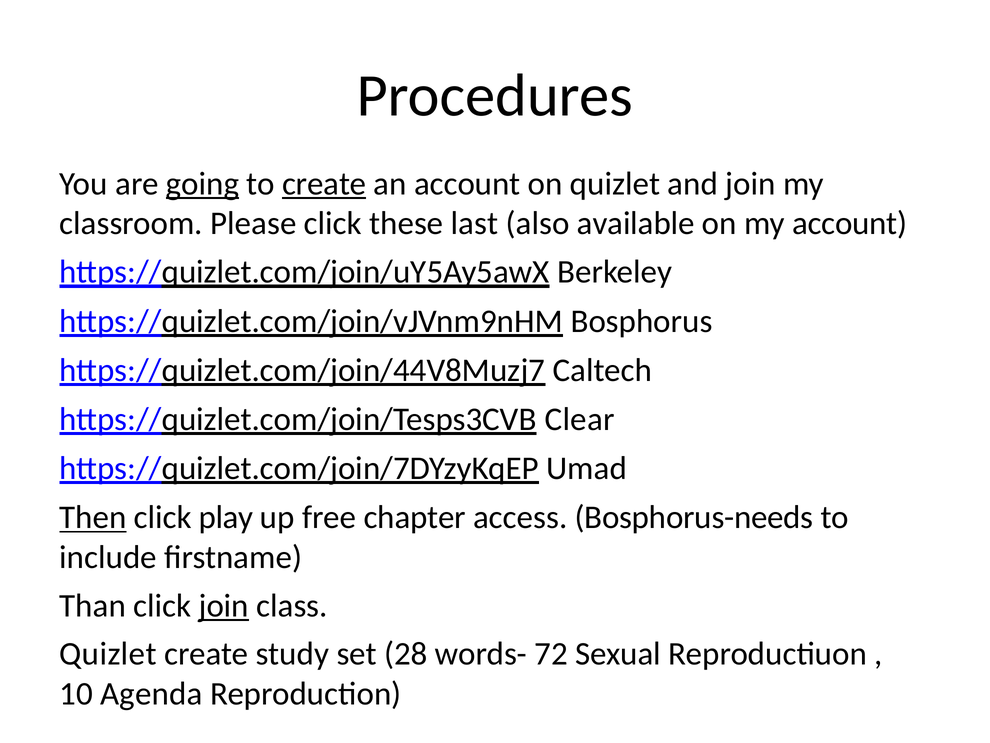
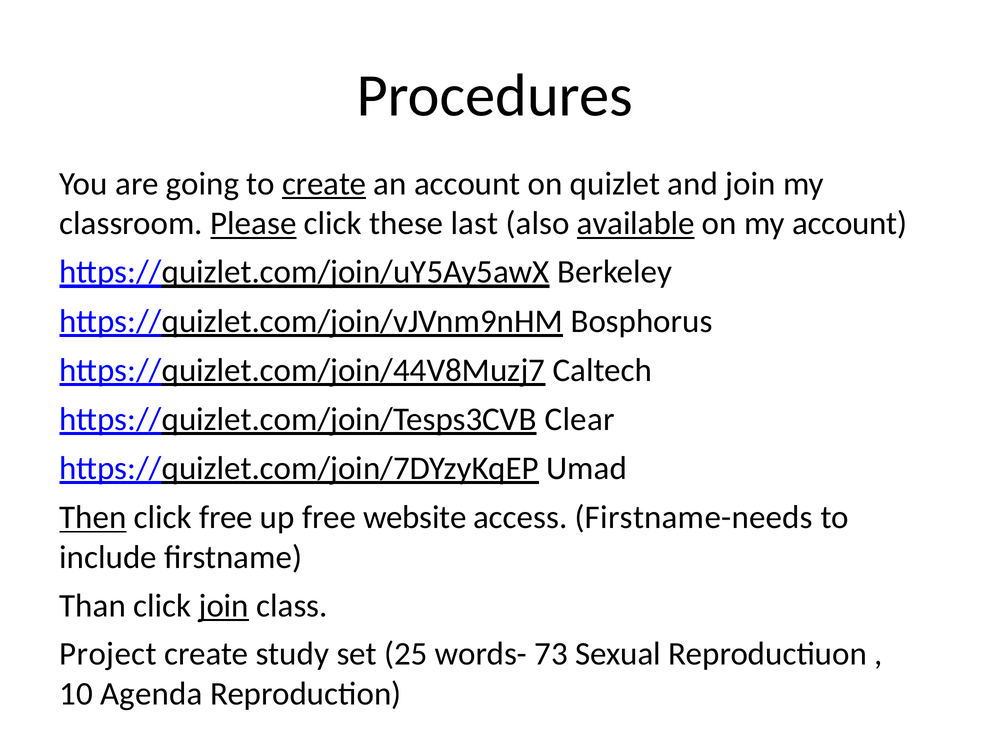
going underline: present -> none (202, 184)
Please underline: none -> present (253, 223)
available underline: none -> present (636, 223)
click play: play -> free (226, 517)
chapter: chapter -> website (415, 517)
Bosphorus-needs: Bosphorus-needs -> Firstname-needs (694, 517)
Quizlet: Quizlet -> Project (108, 654)
28: 28 -> 25 (406, 654)
72: 72 -> 73 (551, 654)
